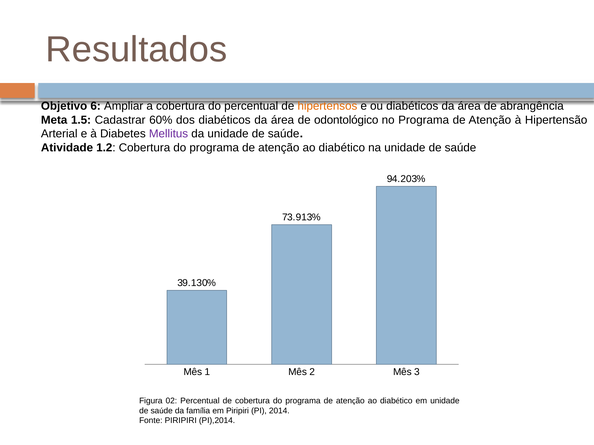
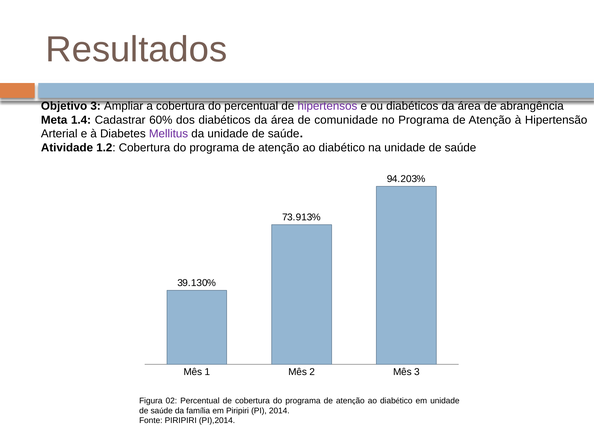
Objetivo 6: 6 -> 3 (96, 106)
hipertensos colour: orange -> purple (327, 106)
1.5: 1.5 -> 1.4 (81, 120)
odontológico: odontológico -> comunidade (346, 120)
